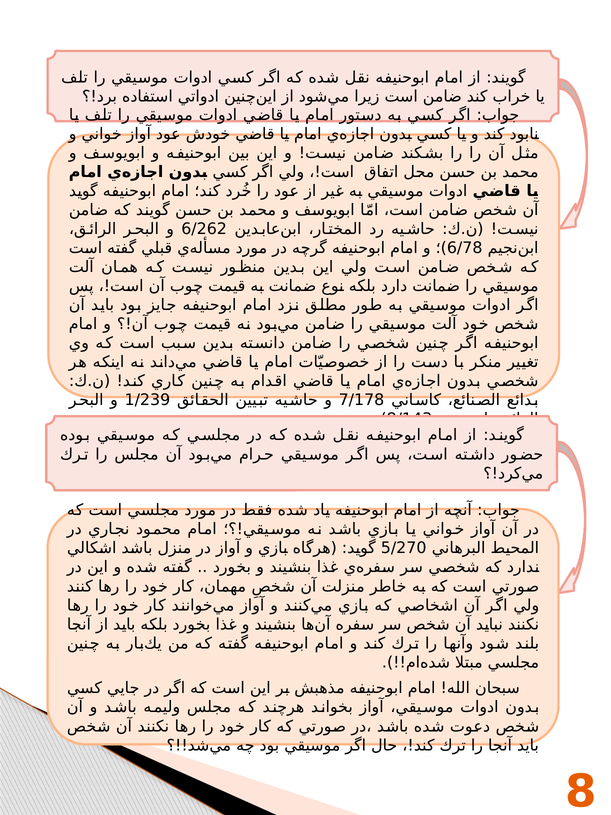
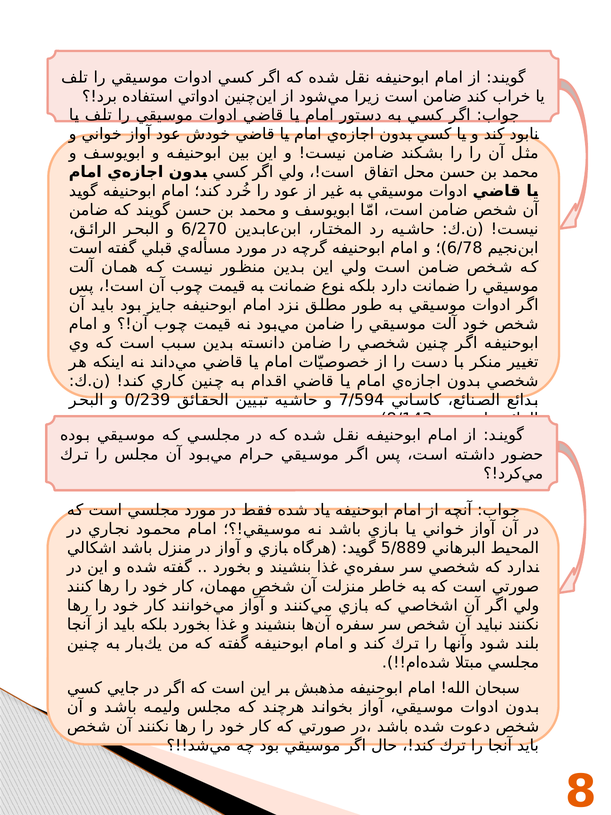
6/262: 6/262 -> 6/270 (204, 229)
1/239: 1/239 -> 0/239 (147, 400)
7/178: 7/178 -> 7/594 (361, 400)
5/270: 5/270 -> 5/889 (404, 548)
